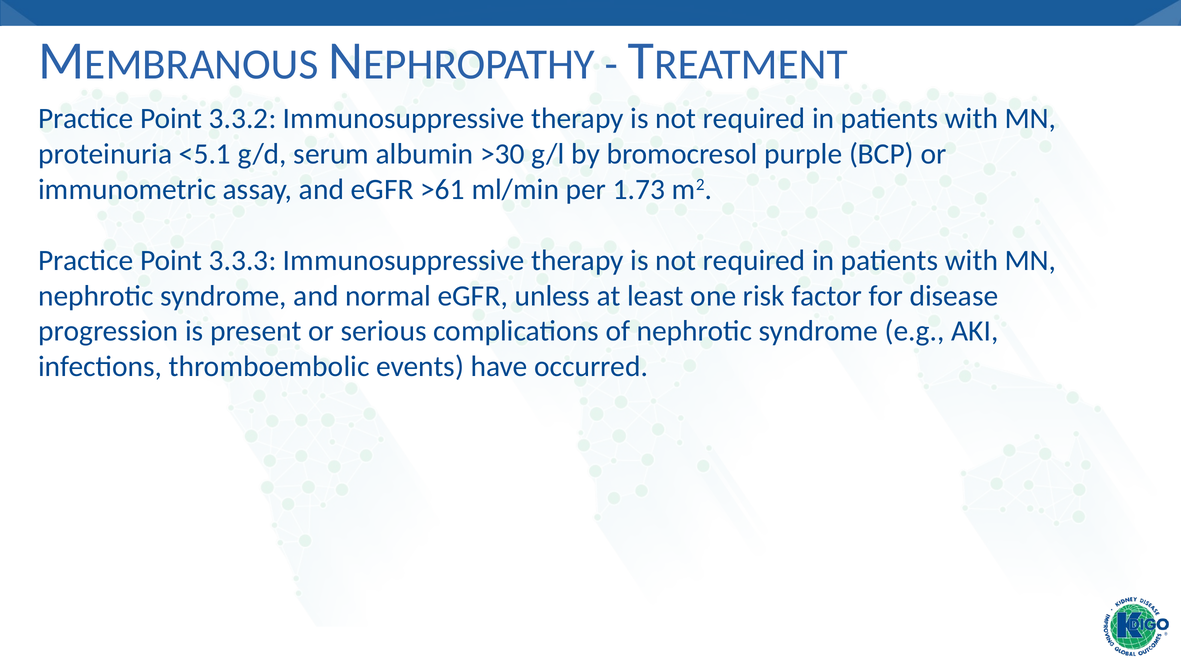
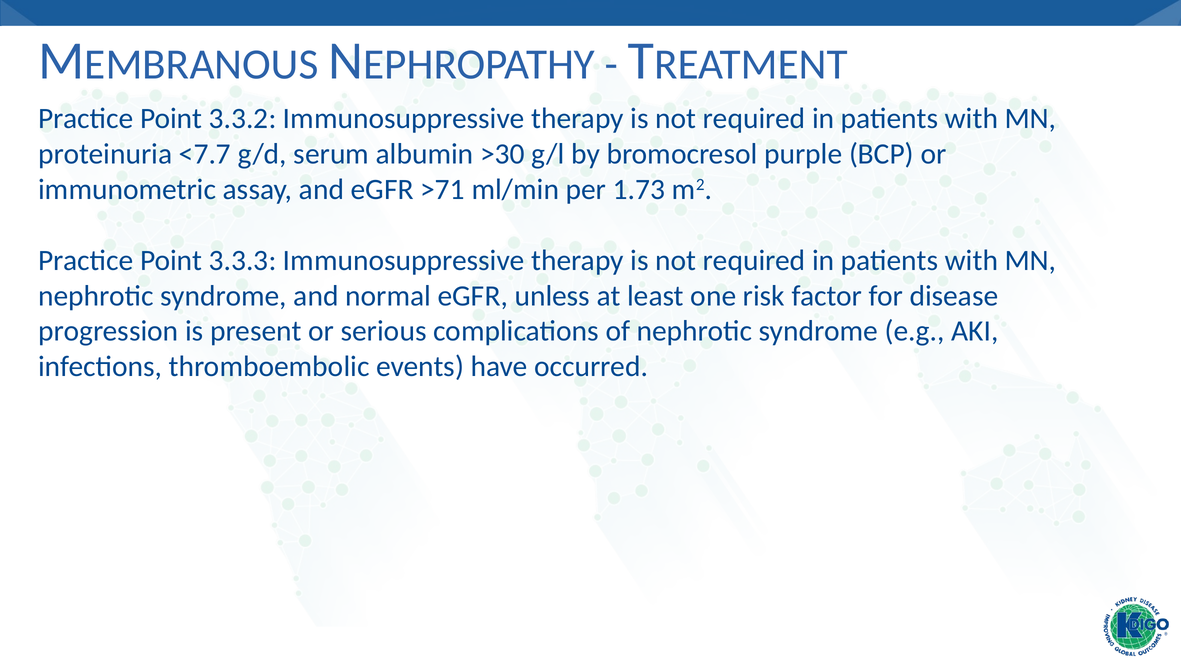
<5.1: <5.1 -> <7.7 (205, 154)
>61: >61 -> >71 (443, 190)
